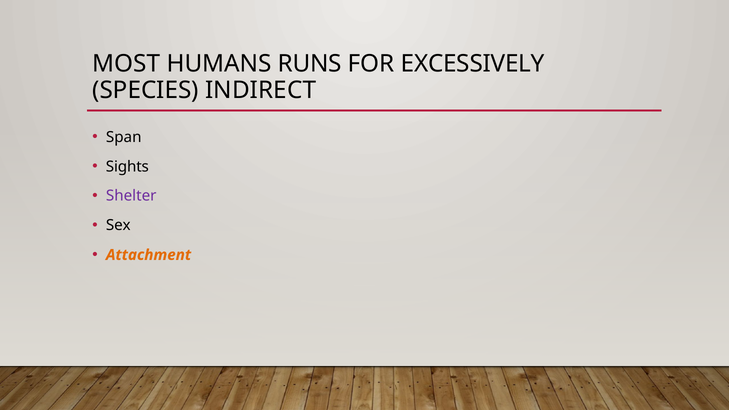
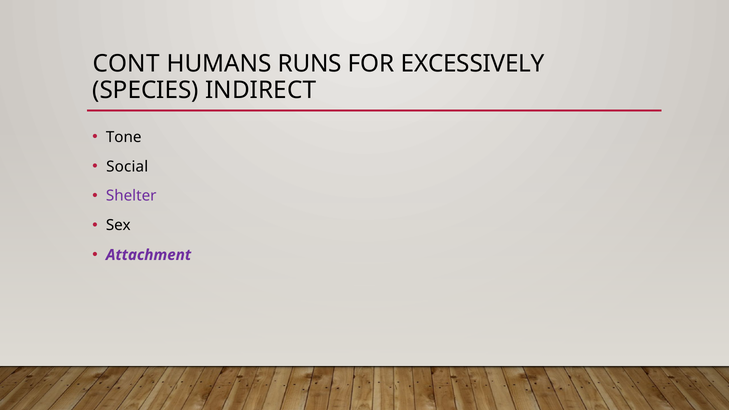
MOST: MOST -> CONT (126, 64)
Span: Span -> Tone (124, 137)
Sights: Sights -> Social (127, 167)
Attachment colour: orange -> purple (149, 255)
